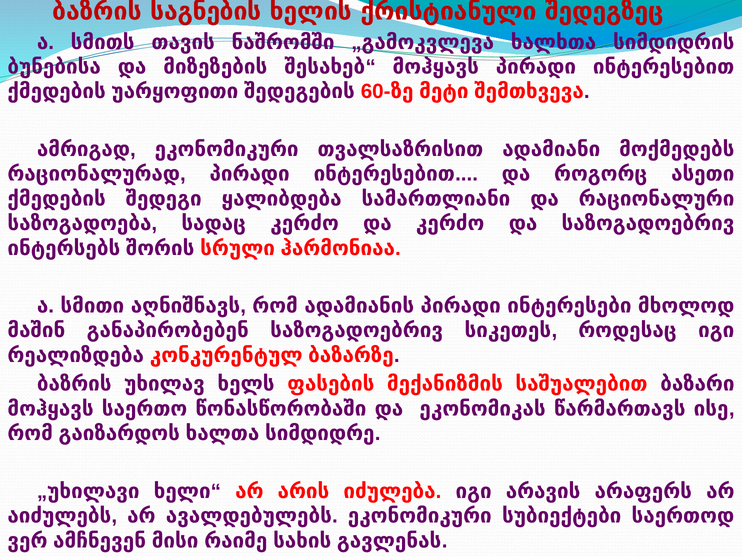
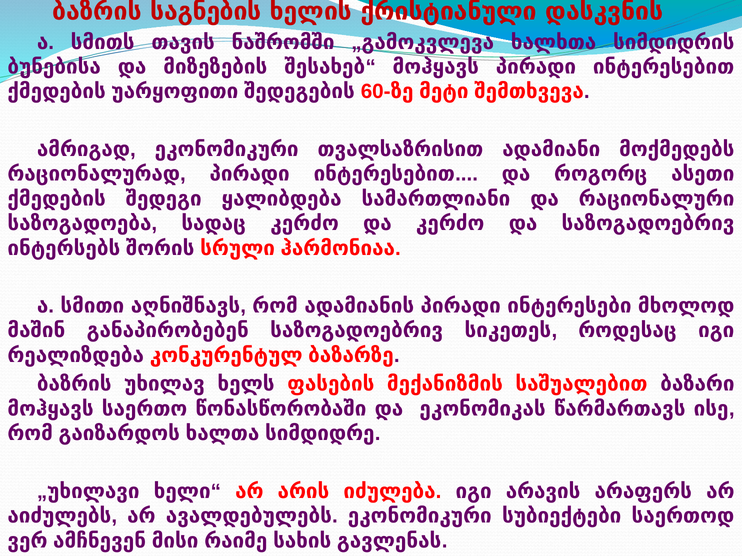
შედეგზეც: შედეგზეც -> დასკვნის (604, 12)
